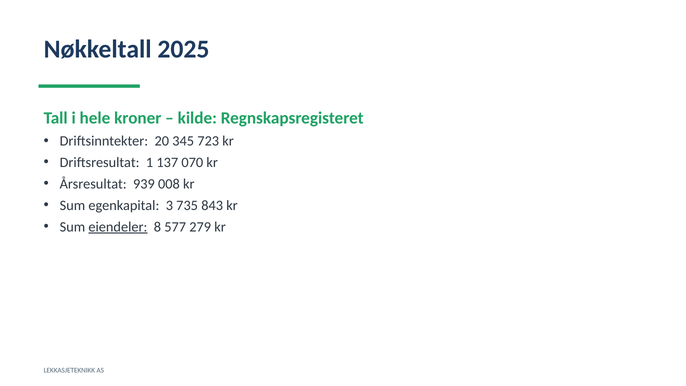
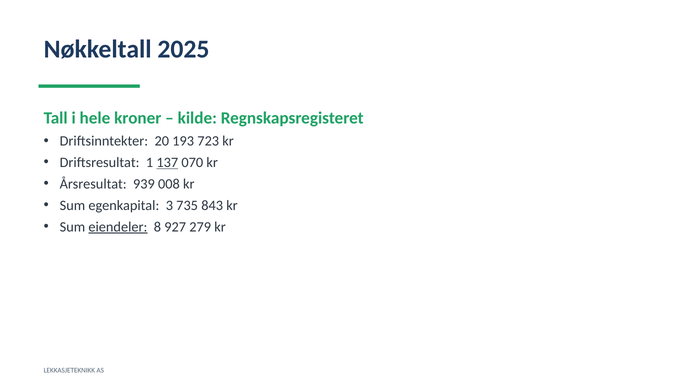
345: 345 -> 193 (183, 141)
137 underline: none -> present (167, 163)
577: 577 -> 927 (175, 227)
